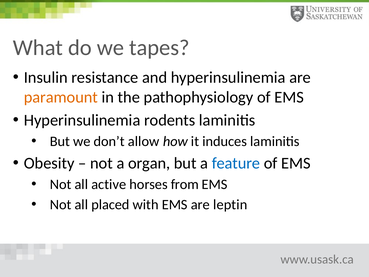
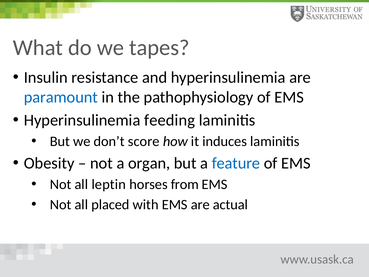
paramount colour: orange -> blue (61, 97)
rodents: rodents -> feeding (170, 120)
allow: allow -> score (144, 141)
active: active -> leptin (109, 184)
leptin: leptin -> actual (230, 204)
